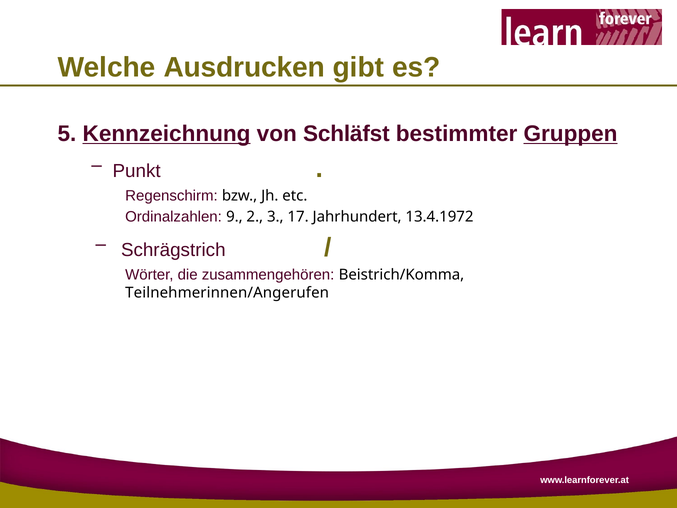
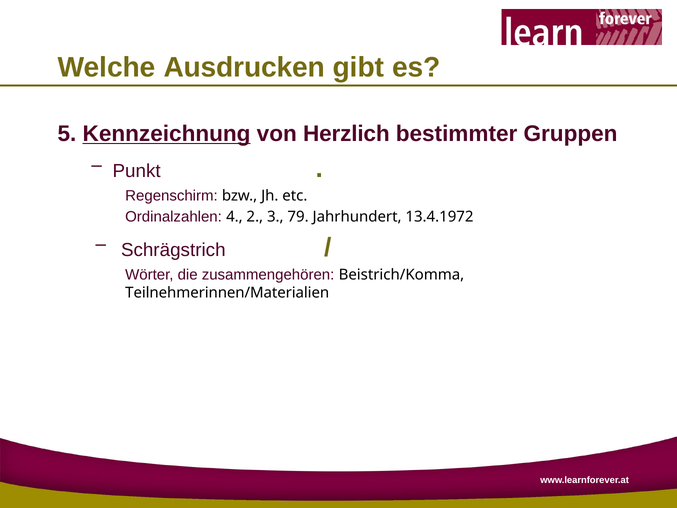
Schläfst: Schläfst -> Herzlich (346, 134)
Gruppen underline: present -> none (571, 134)
9: 9 -> 4 (234, 217)
17: 17 -> 79 (298, 217)
Teilnehmerinnen/Angerufen: Teilnehmerinnen/Angerufen -> Teilnehmerinnen/Materialien (227, 293)
